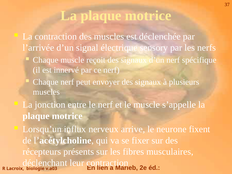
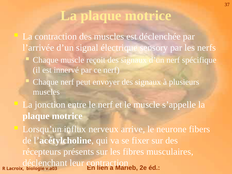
fixent: fixent -> fibers (200, 129)
